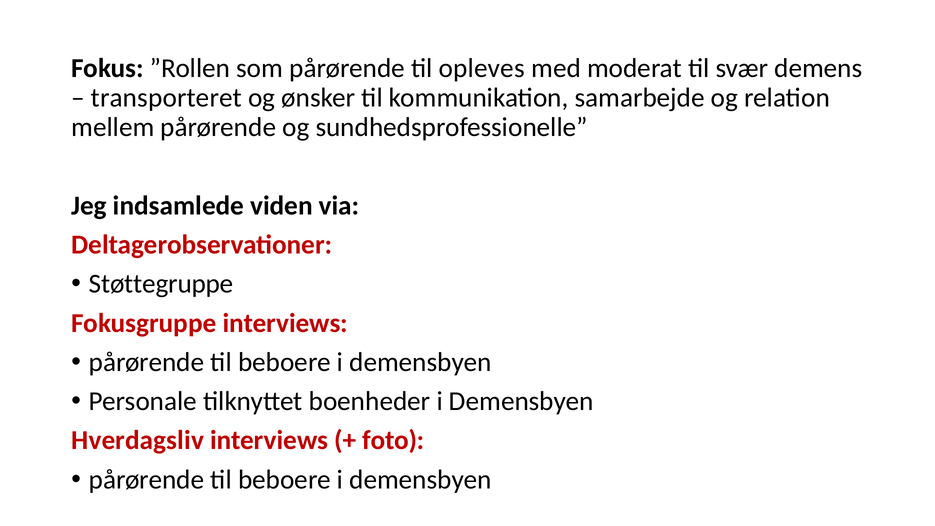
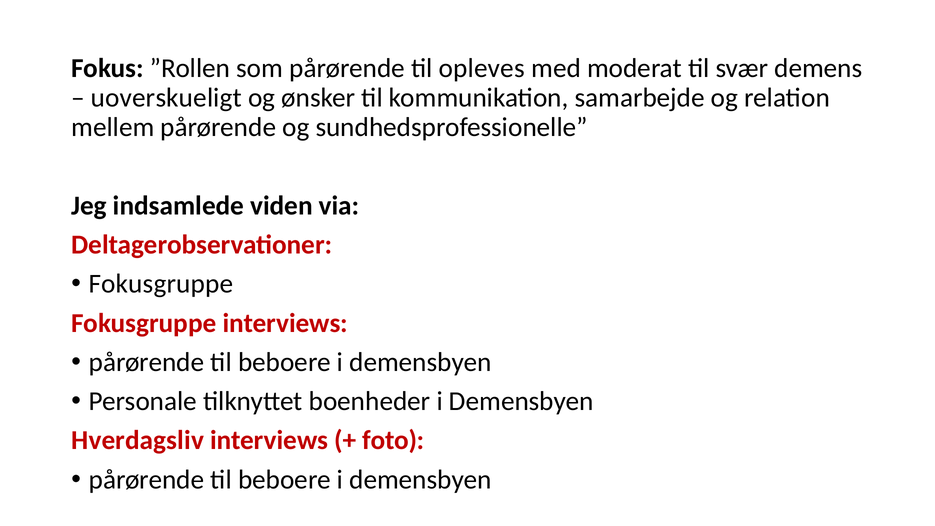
transporteret: transporteret -> uoverskueligt (166, 98)
Støttegruppe: Støttegruppe -> Fokusgruppe (161, 284)
